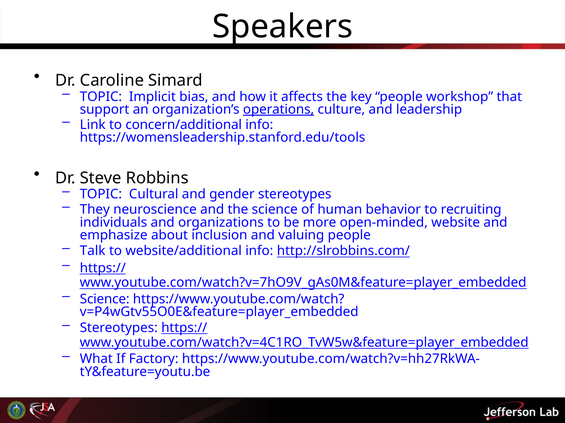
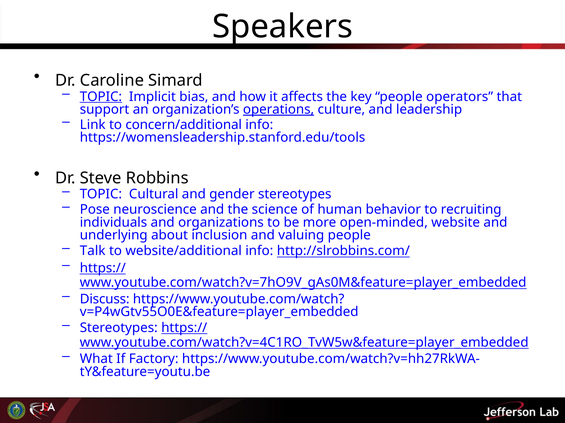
TOPIC underline: none -> present (101, 97)
workshop: workshop -> operators (460, 97)
They: They -> Pose (95, 210)
emphasize: emphasize -> underlying (114, 236)
Science: Science -> Discuss (105, 300)
